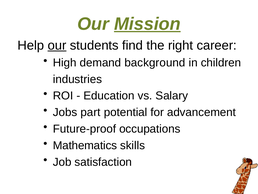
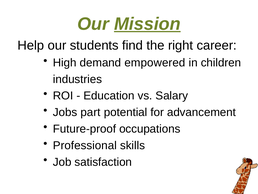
our underline: present -> none (57, 45)
background: background -> empowered (155, 63)
Mathematics: Mathematics -> Professional (85, 145)
